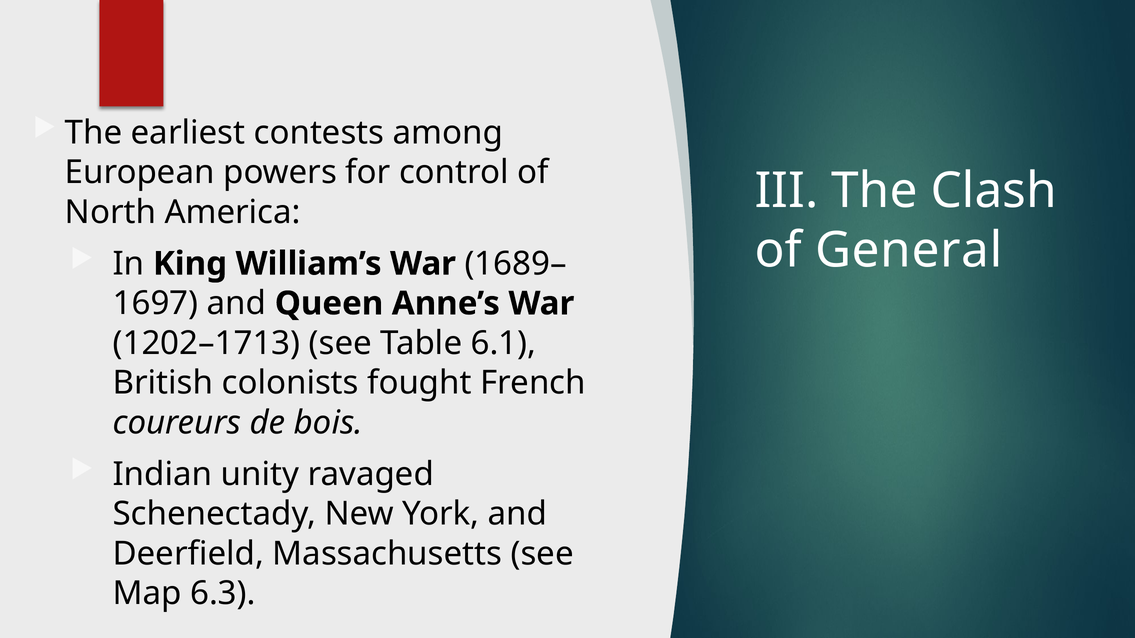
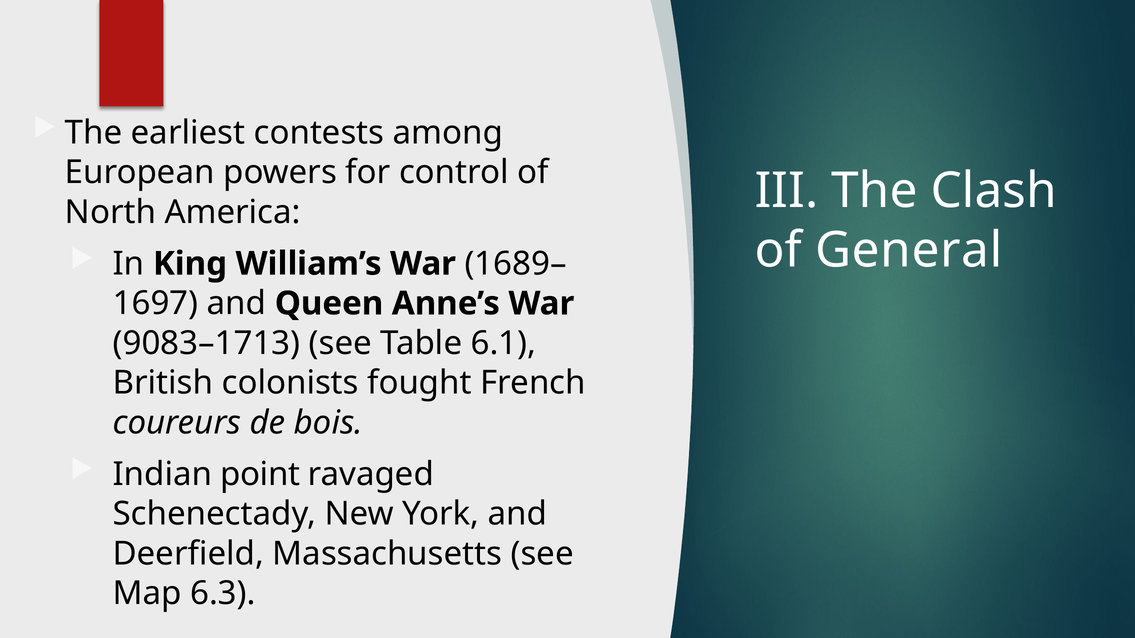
1202–1713: 1202–1713 -> 9083–1713 (207, 343)
unity: unity -> point (260, 474)
